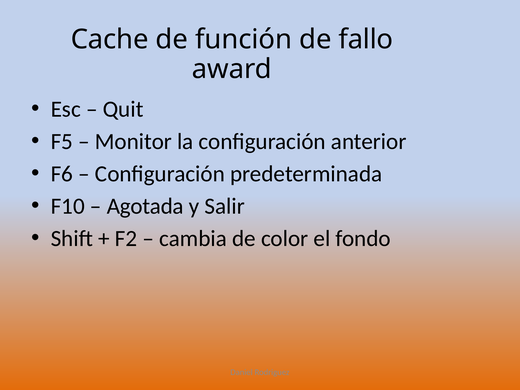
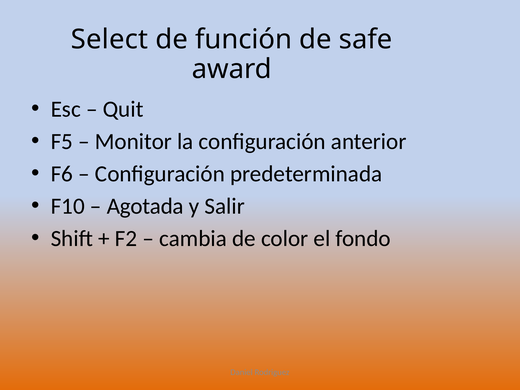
Cache: Cache -> Select (109, 39)
fallo: fallo -> safe (366, 39)
